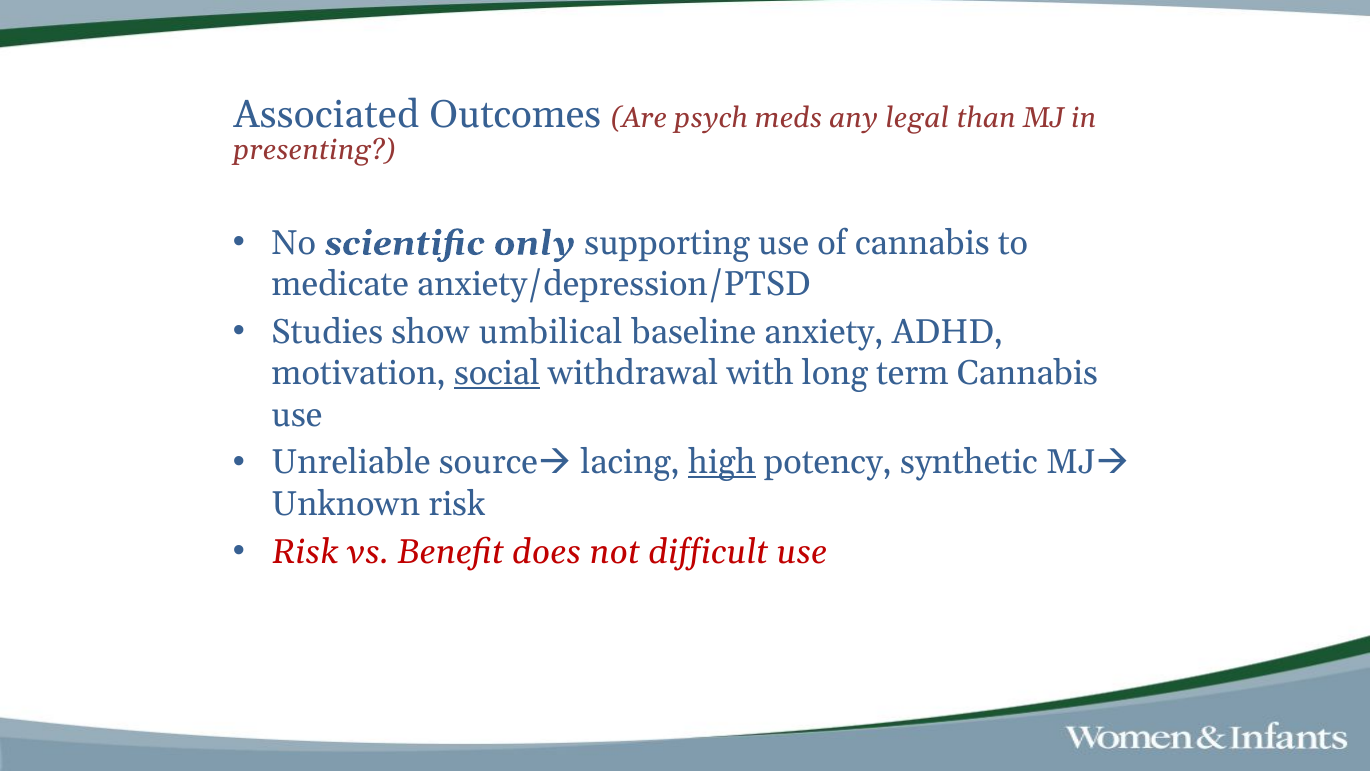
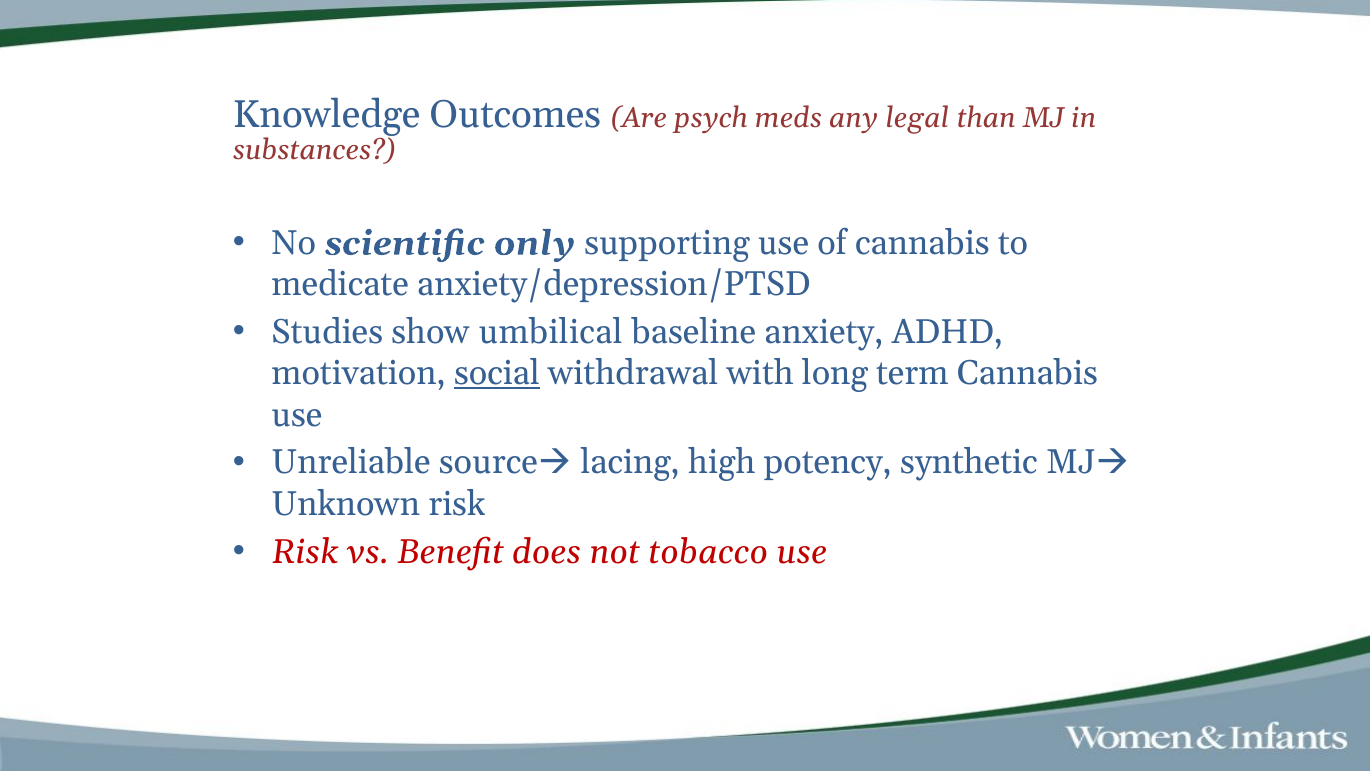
Associated: Associated -> Knowledge (327, 115)
presenting: presenting -> substances (314, 150)
high underline: present -> none (722, 462)
difficult: difficult -> tobacco (708, 551)
